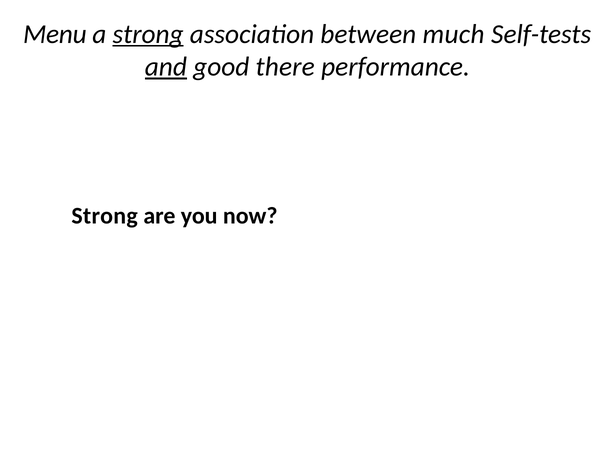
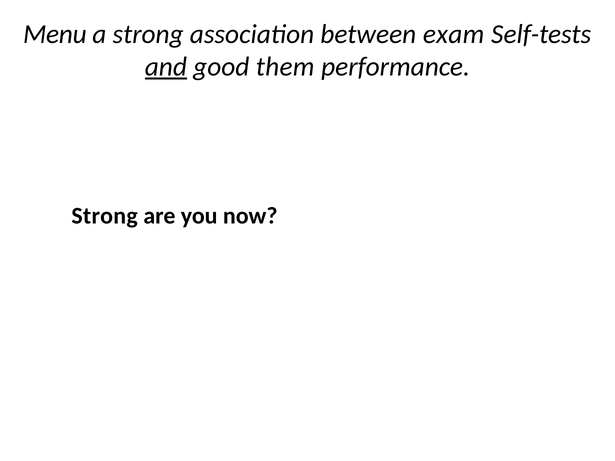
strong underline: present -> none (148, 34)
much: much -> exam (454, 34)
there: there -> them (285, 67)
